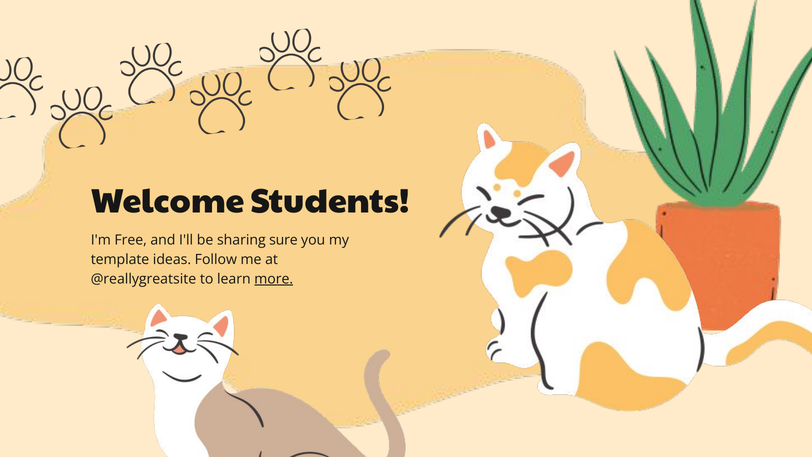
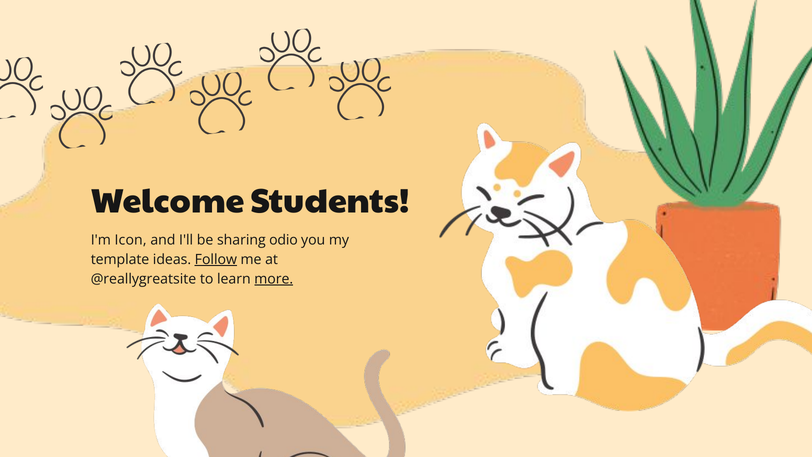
Free: Free -> Icon (131, 240)
sure: sure -> odio (283, 240)
Follow underline: none -> present (216, 259)
